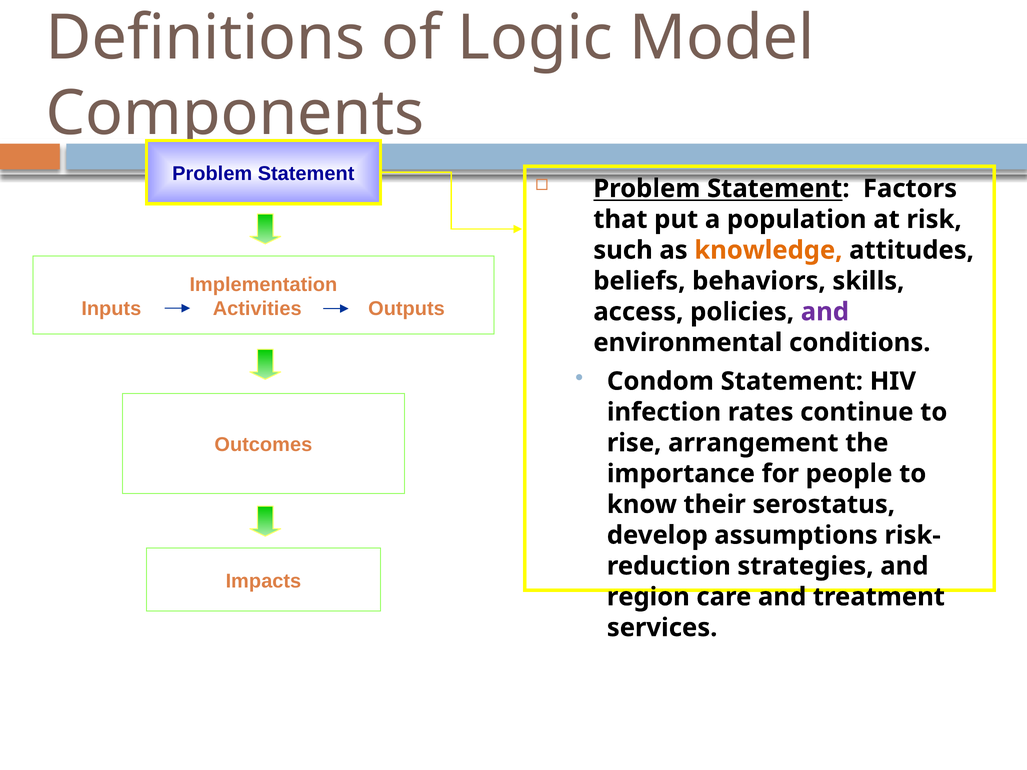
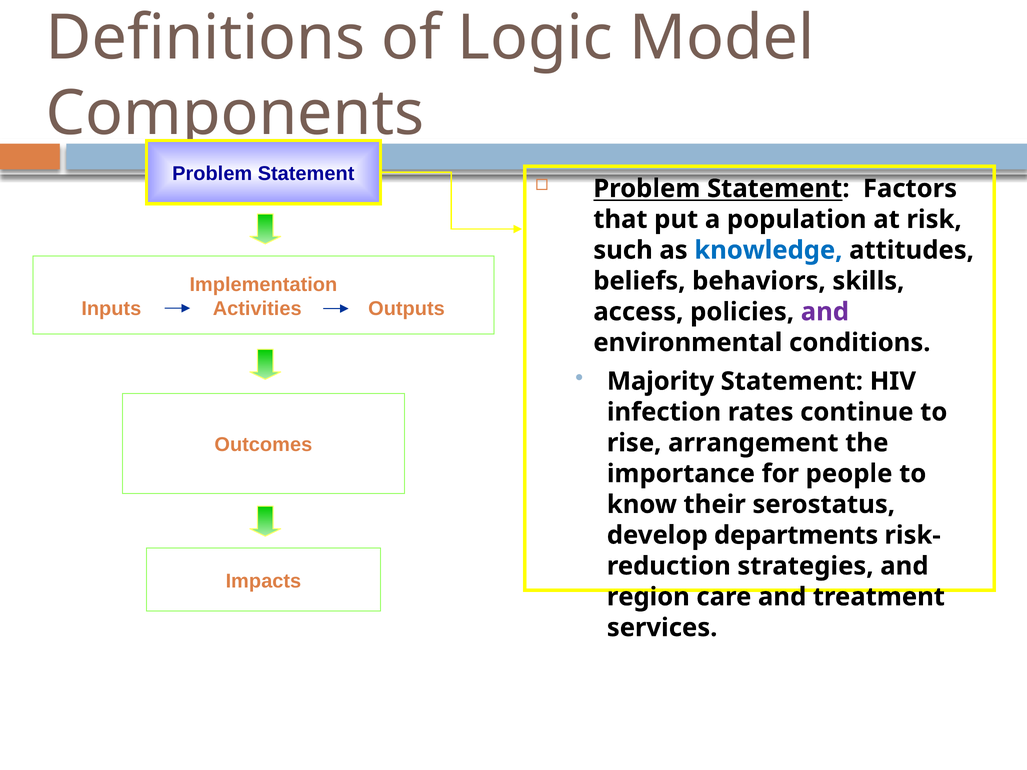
knowledge colour: orange -> blue (768, 250)
Condom: Condom -> Majority (660, 381)
assumptions: assumptions -> departments (796, 535)
